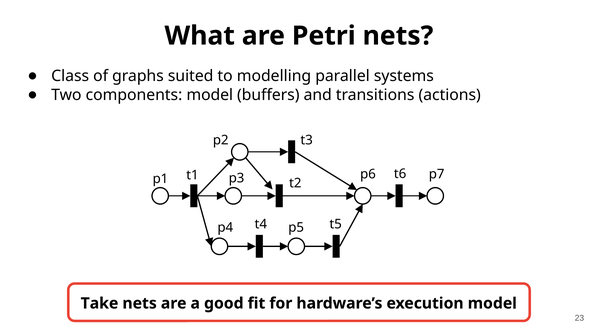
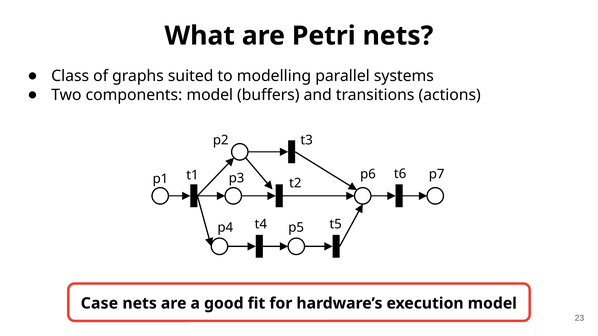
Take: Take -> Case (99, 304)
